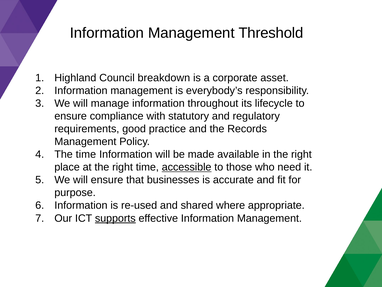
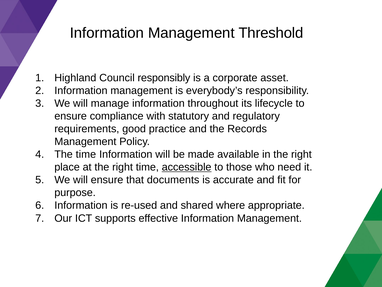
breakdown: breakdown -> responsibly (164, 78)
businesses: businesses -> documents (173, 180)
supports underline: present -> none (115, 218)
